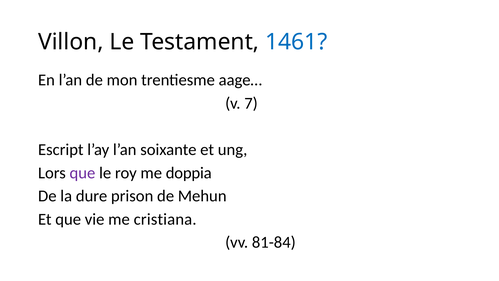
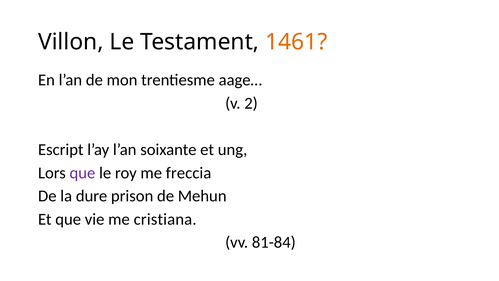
1461 colour: blue -> orange (296, 42)
7: 7 -> 2 (251, 103)
doppia: doppia -> freccia (189, 173)
